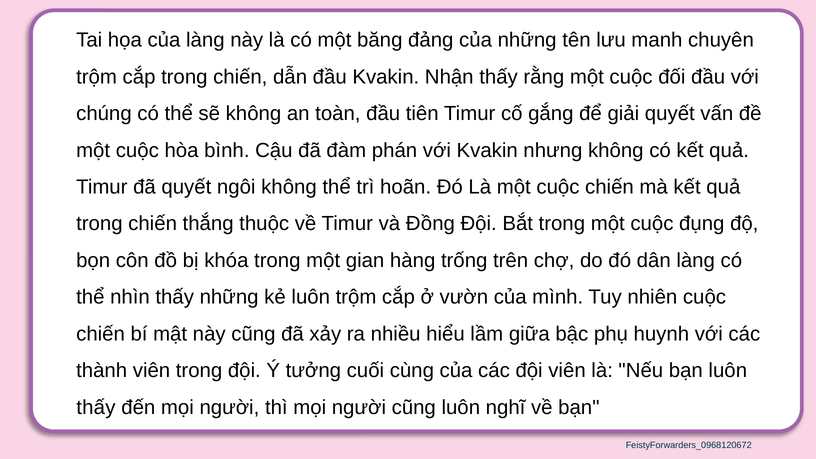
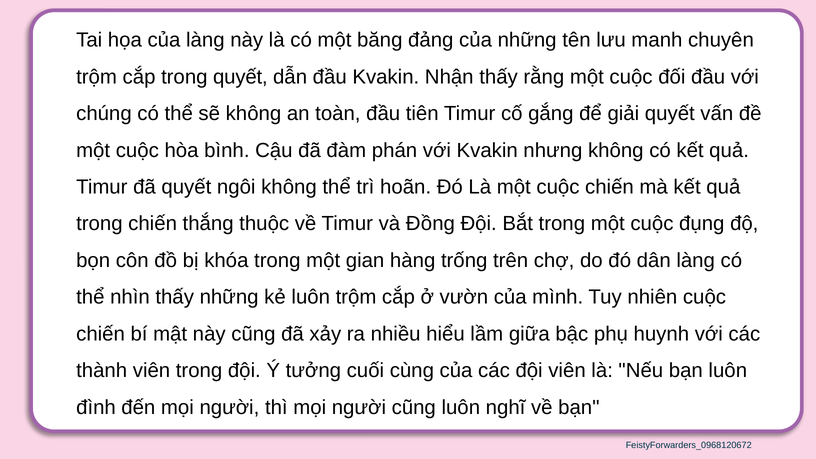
cắp trong chiến: chiến -> quyết (240, 77)
thấy: thấy -> đình (96, 407)
